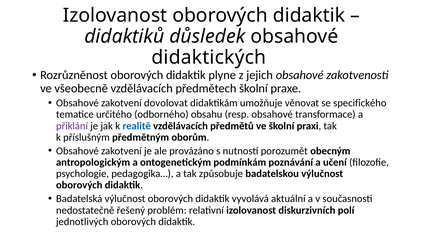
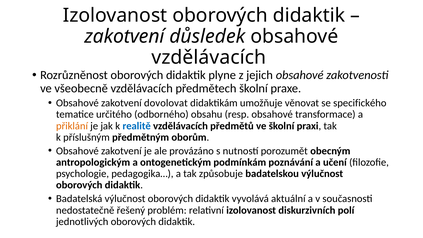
didaktiků: didaktiků -> zakotvení (124, 36)
didaktických: didaktických -> vzdělávacích (209, 57)
přiklání colour: purple -> orange (72, 126)
